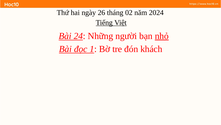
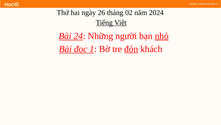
đón underline: none -> present (131, 49)
